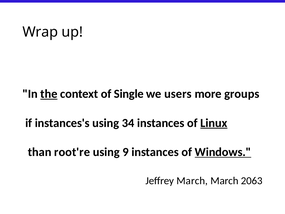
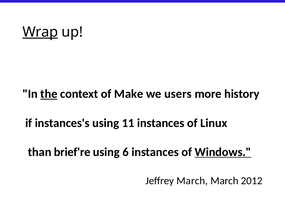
Wrap underline: none -> present (40, 32)
Single: Single -> Make (129, 94)
groups: groups -> history (242, 94)
34: 34 -> 11 (128, 123)
Linux underline: present -> none (214, 123)
root're: root're -> brief're (72, 152)
9: 9 -> 6 (126, 152)
2063: 2063 -> 2012 (252, 181)
